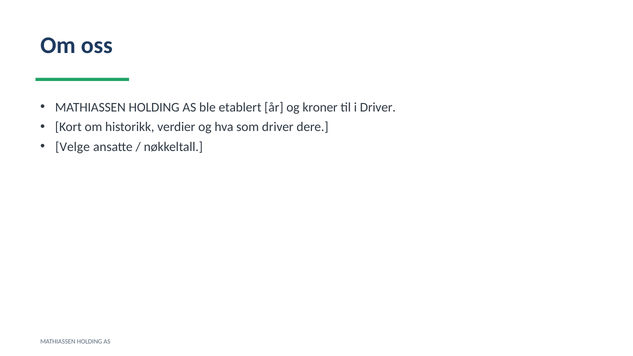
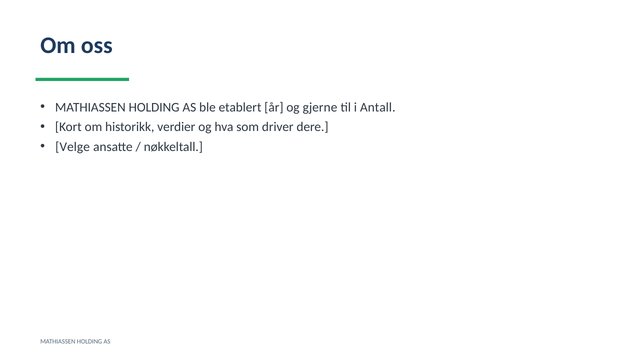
kroner: kroner -> gjerne (320, 107)
i Driver: Driver -> Antall (378, 107)
